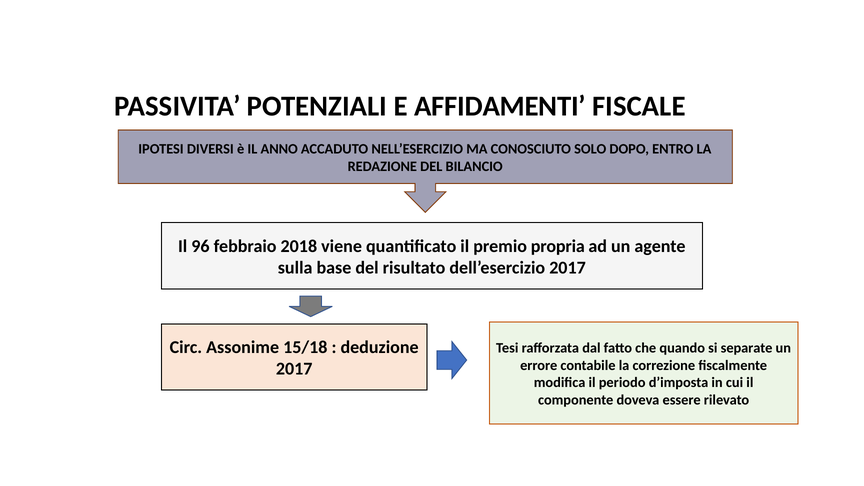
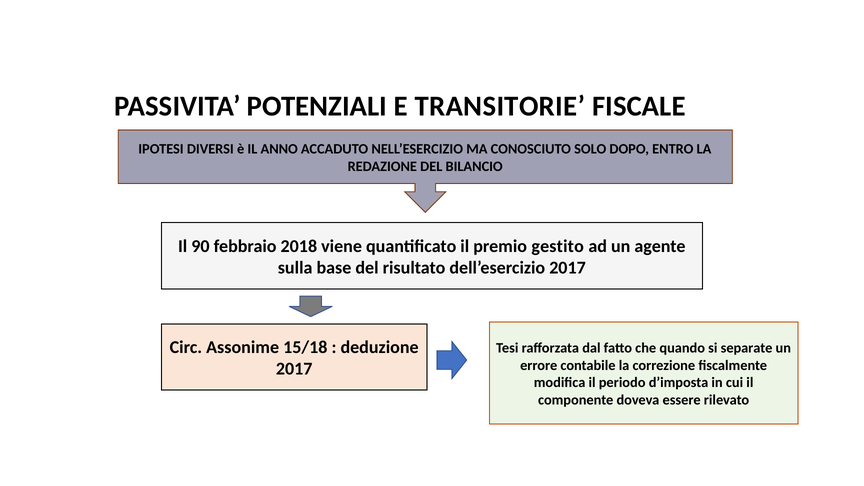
AFFIDAMENTI: AFFIDAMENTI -> TRANSITORIE (500, 106)
96: 96 -> 90 (200, 246)
propria: propria -> gestito (558, 246)
